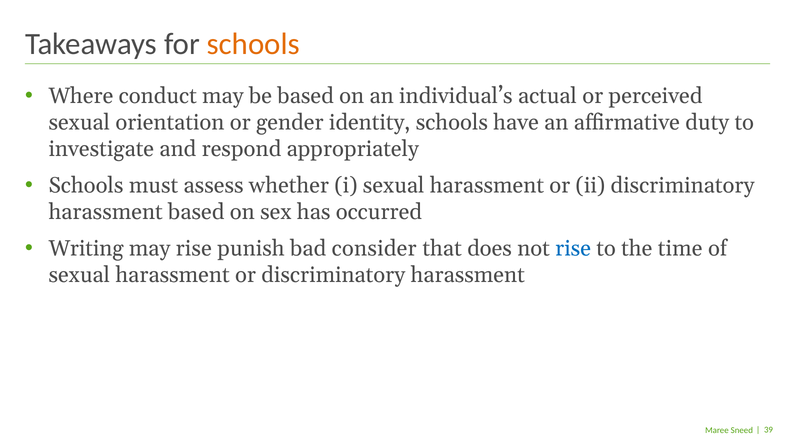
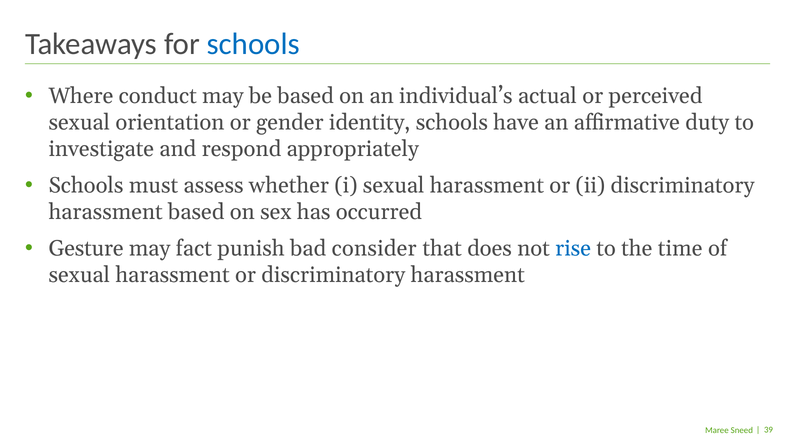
schools colour: orange -> blue (253, 44)
Writing: Writing -> Gesture (86, 249)
may rise: rise -> fact (194, 249)
